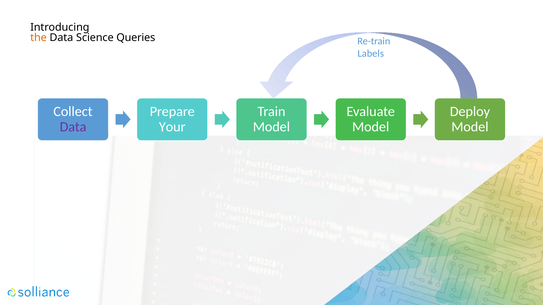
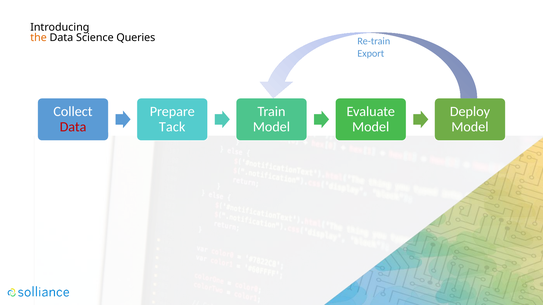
Labels: Labels -> Export (371, 54)
Data colour: purple -> red (73, 127)
Your: Your -> Tack (172, 127)
